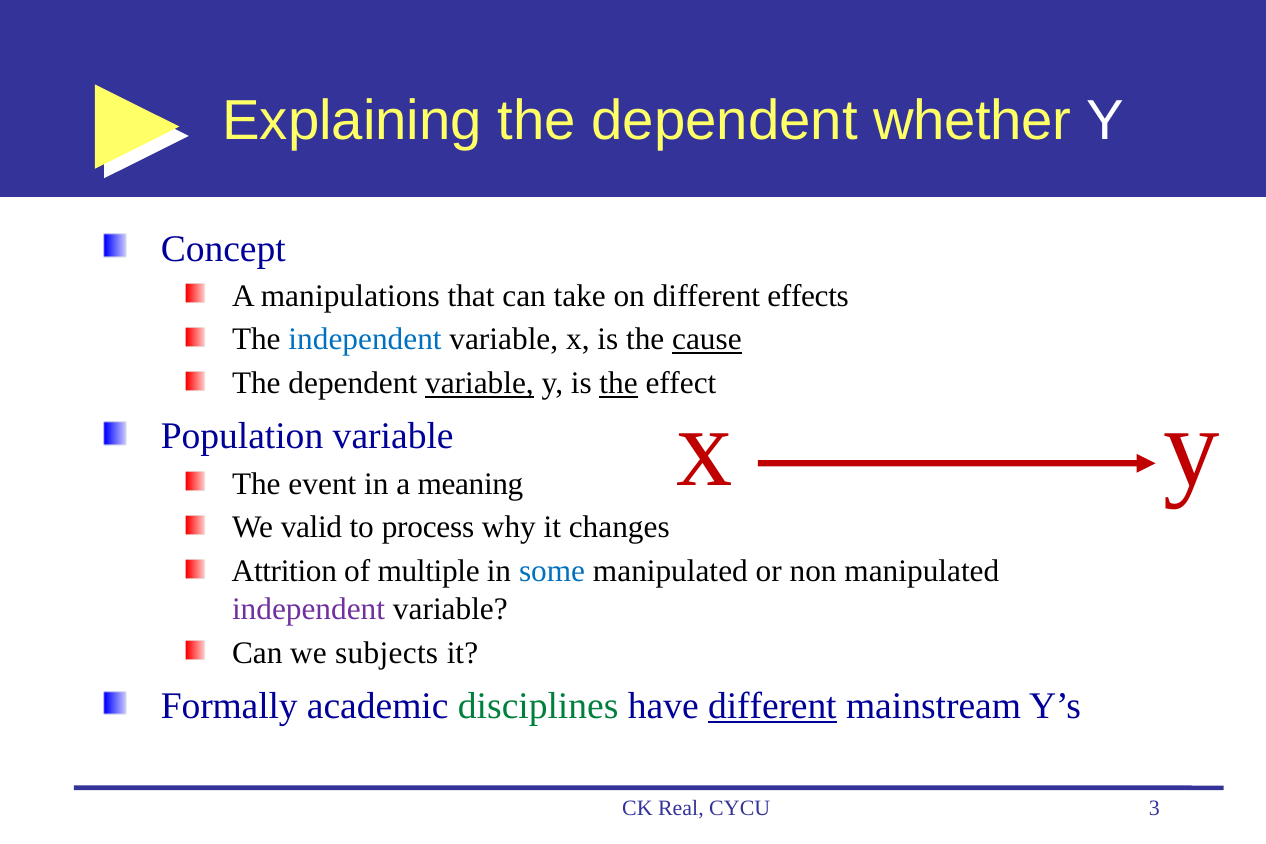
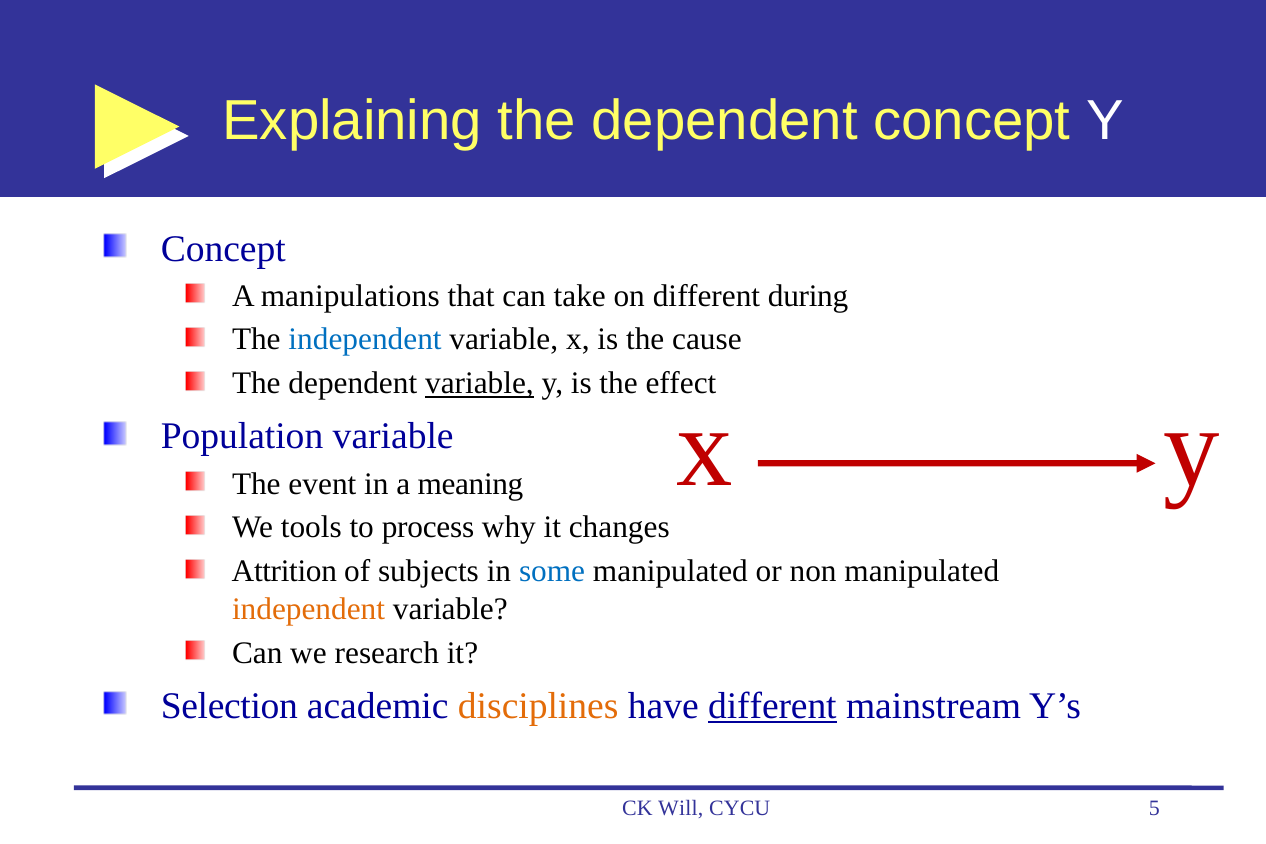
dependent whether: whether -> concept (972, 121)
effects: effects -> during (808, 296)
cause underline: present -> none (707, 339)
the underline: present -> none (619, 383)
valid: valid -> tools (311, 527)
multiple: multiple -> subjects (428, 571)
independent colour: purple -> orange (309, 609)
subjects: subjects -> research (387, 652)
Formally: Formally -> Selection (229, 706)
disciplines colour: green -> orange (538, 706)
Real: Real -> Will (681, 808)
3: 3 -> 5 (1154, 808)
